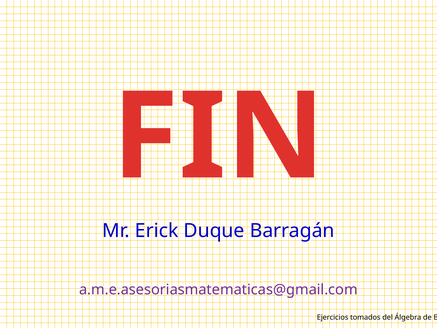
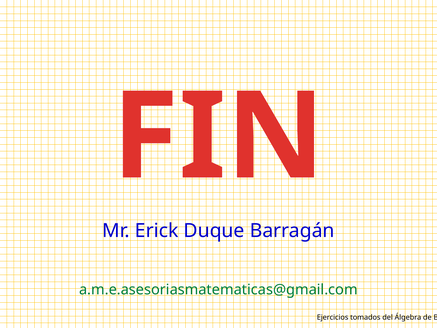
a.m.e.asesoriasmatematicas@gmail.com colour: purple -> green (218, 289)
